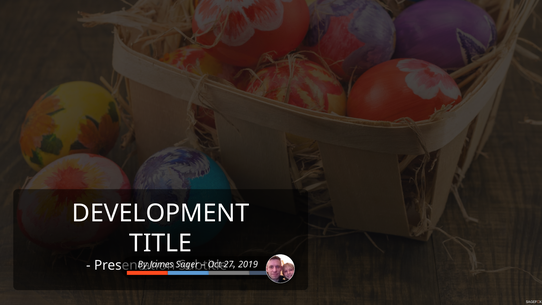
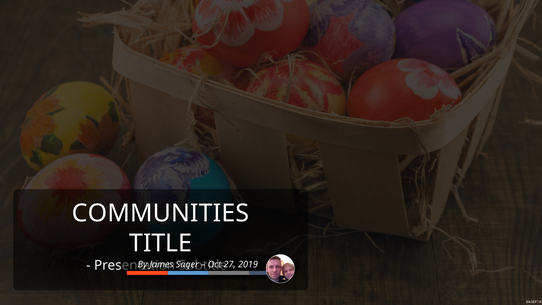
DEVELOPMENT: DEVELOPMENT -> COMMUNITIES (160, 213)
